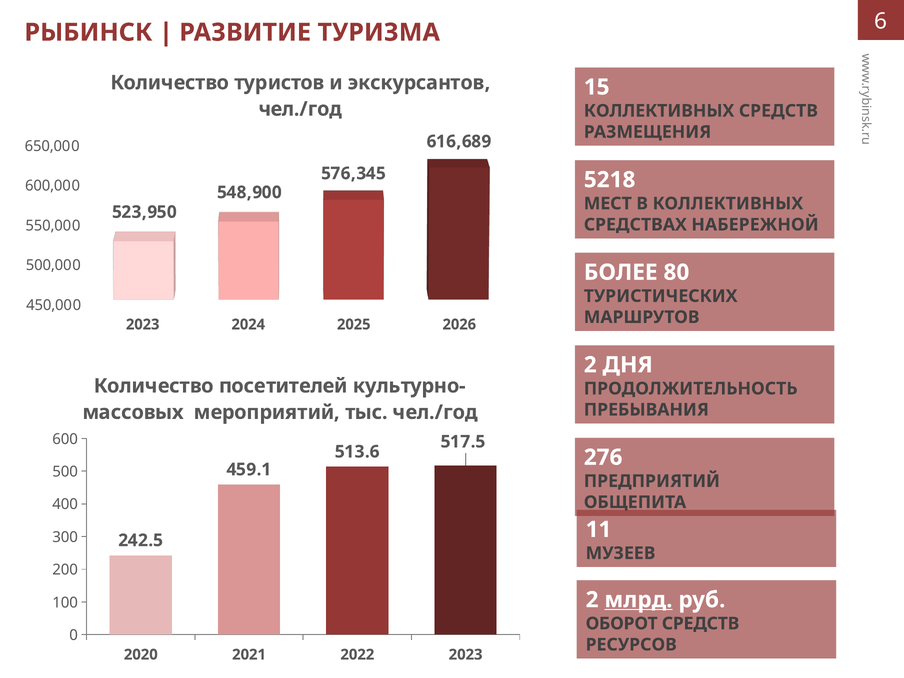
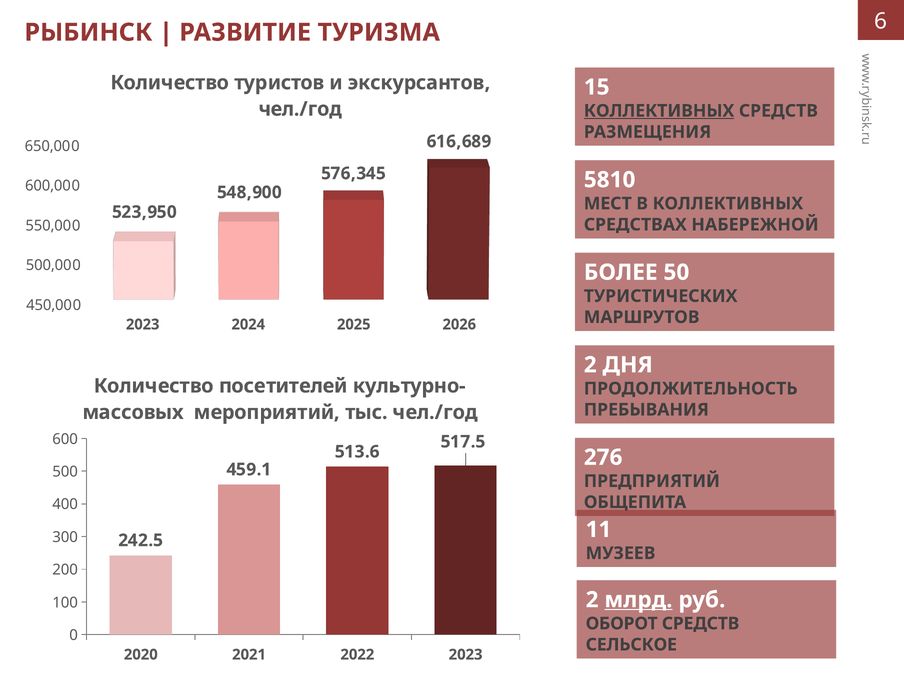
КОЛЛЕКТИВНЫХ underline: none -> present (659, 111)
5218: 5218 -> 5810 (610, 180)
80: 80 -> 50 (676, 272)
РЕСУРСОВ: РЕСУРСОВ -> СЕЛЬСКОЕ (631, 645)
